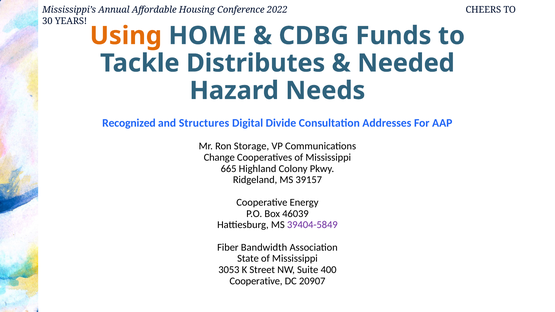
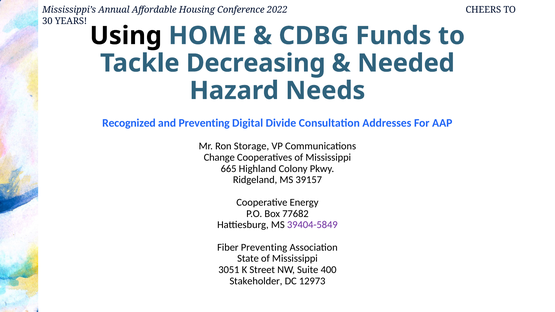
Using colour: orange -> black (126, 36)
Distributes: Distributes -> Decreasing (256, 63)
and Structures: Structures -> Preventing (204, 123)
46039: 46039 -> 77682 (295, 214)
Fiber Bandwidth: Bandwidth -> Preventing (264, 247)
3053: 3053 -> 3051 (229, 270)
Cooperative: Cooperative -> Stakeholder (256, 281)
20907: 20907 -> 12973 (312, 281)
